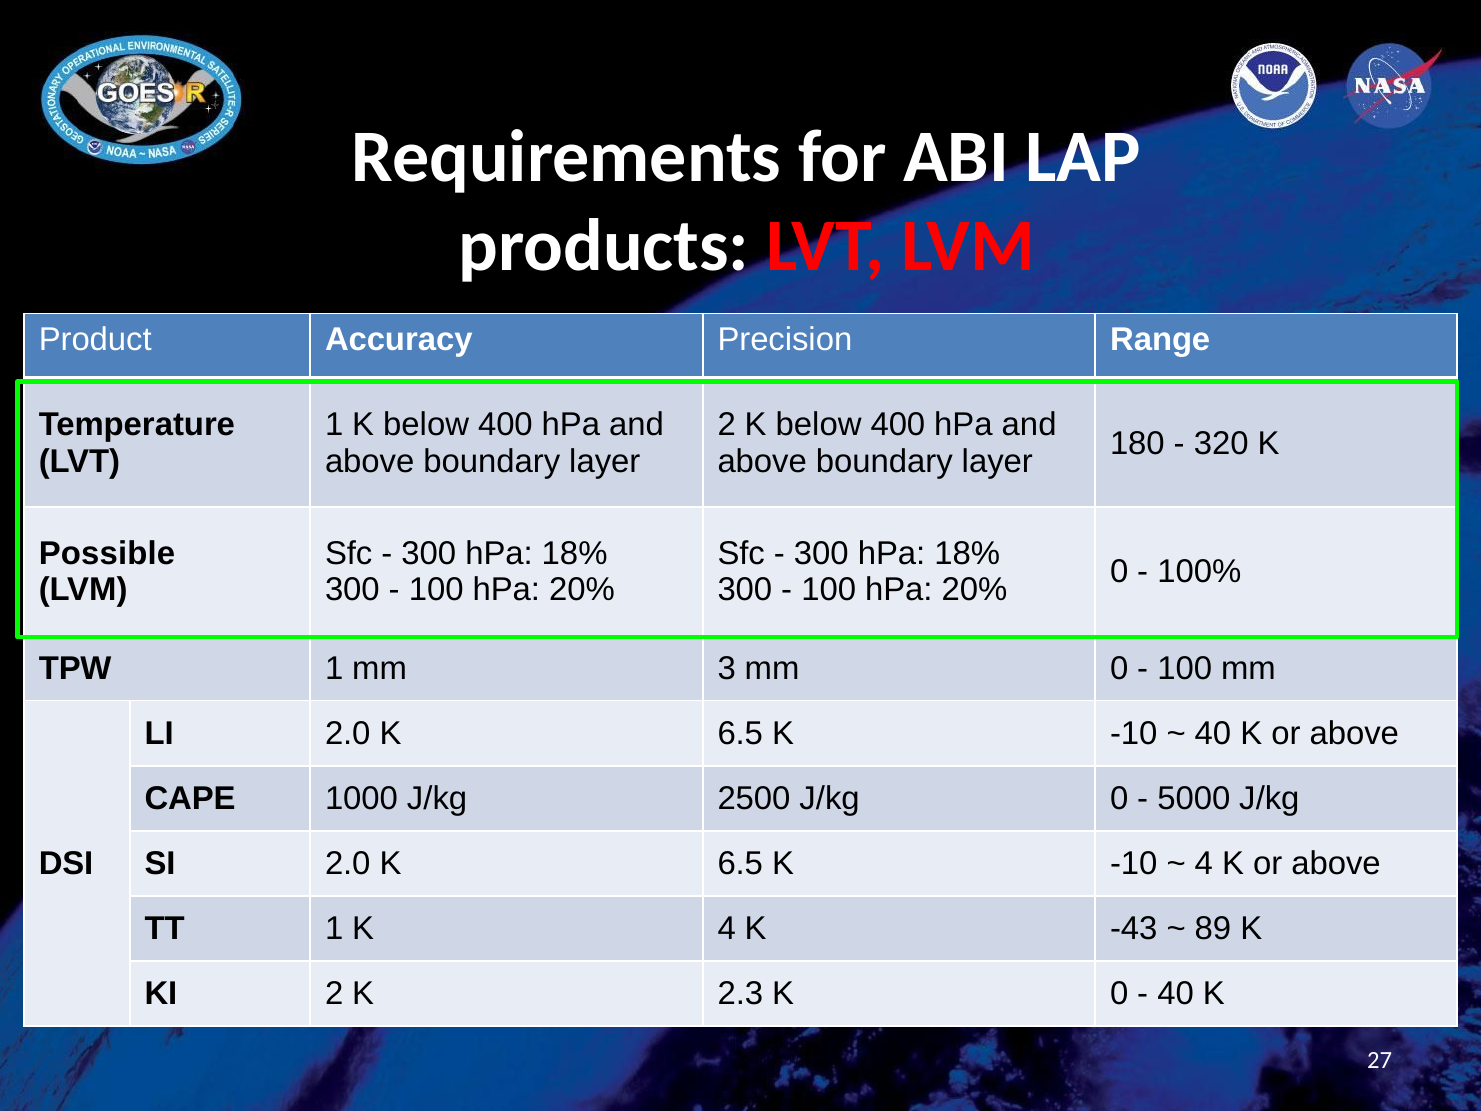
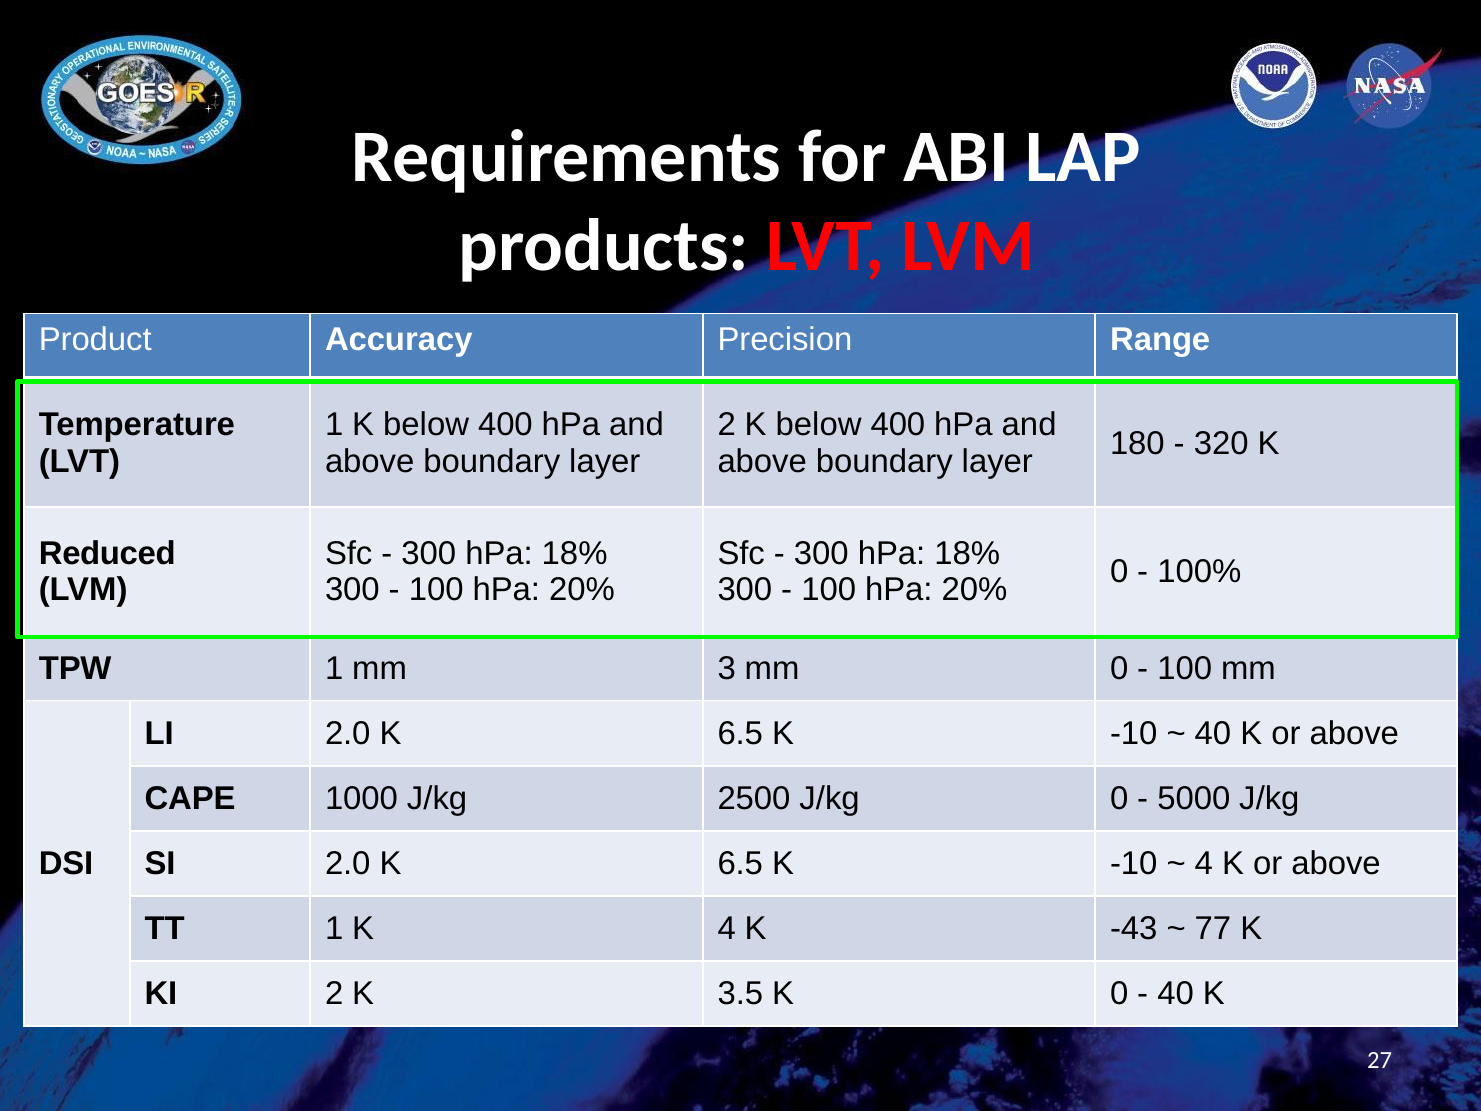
Possible: Possible -> Reduced (107, 553)
89: 89 -> 77 (1213, 929)
2.3: 2.3 -> 3.5 (740, 994)
